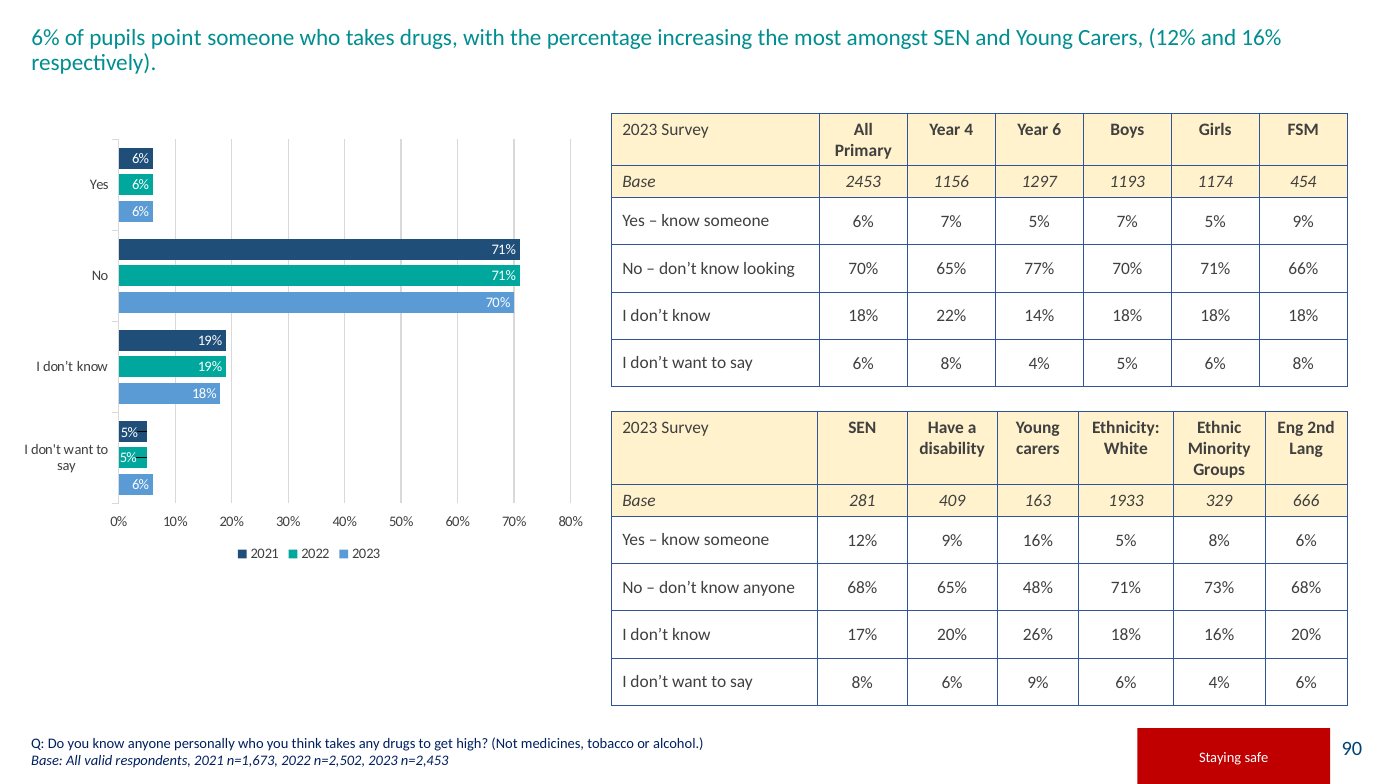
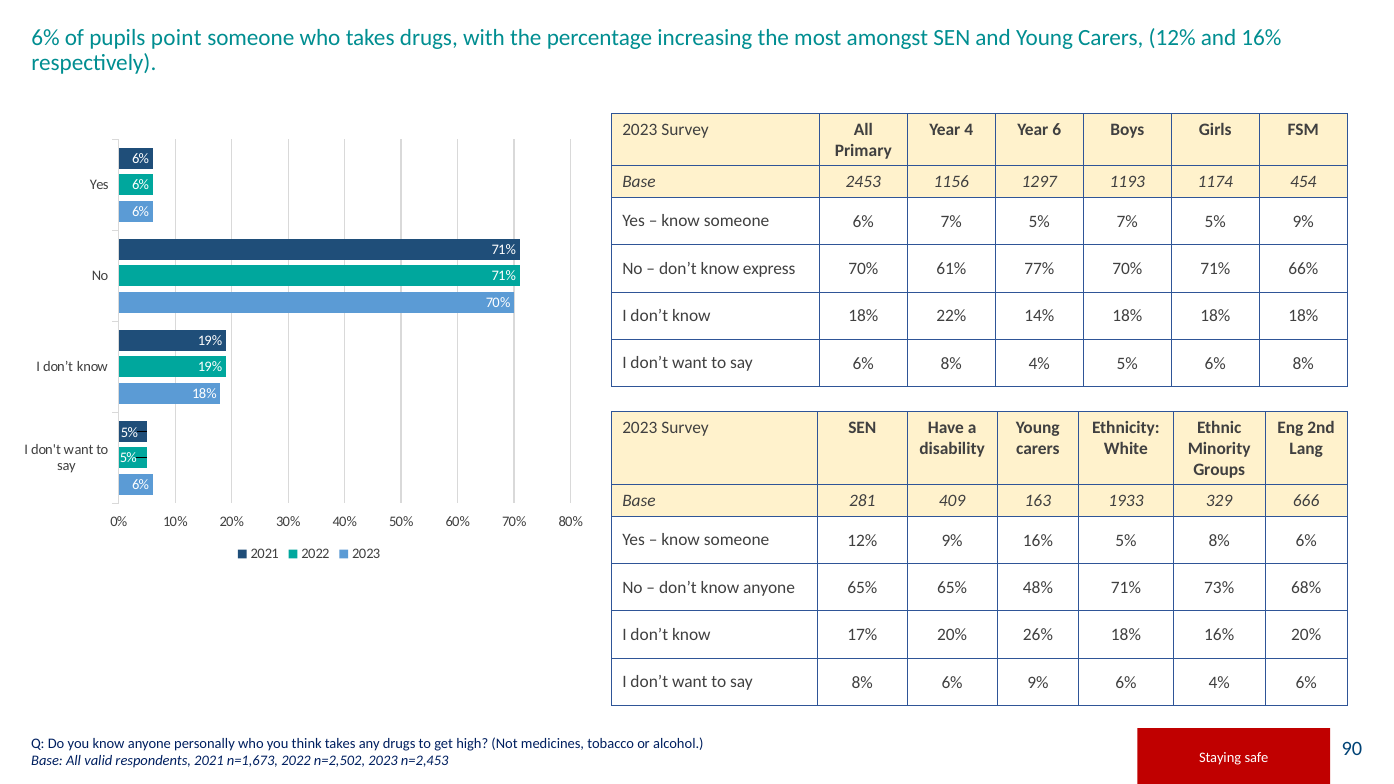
looking: looking -> express (769, 268)
70% 65%: 65% -> 61% (951, 269)
anyone 68%: 68% -> 65% (862, 588)
